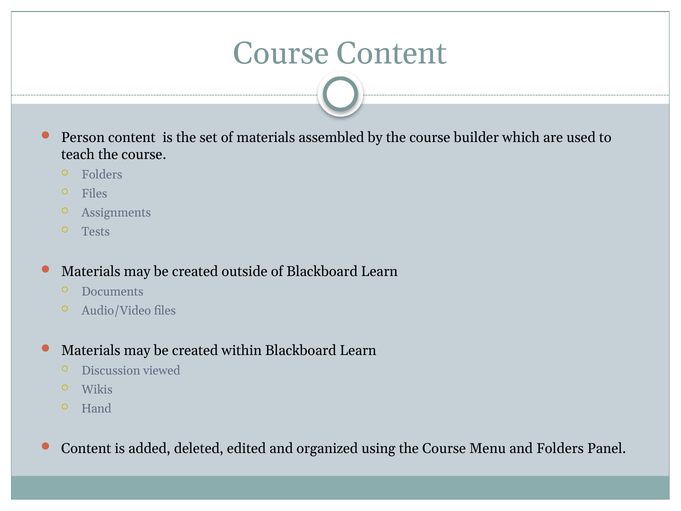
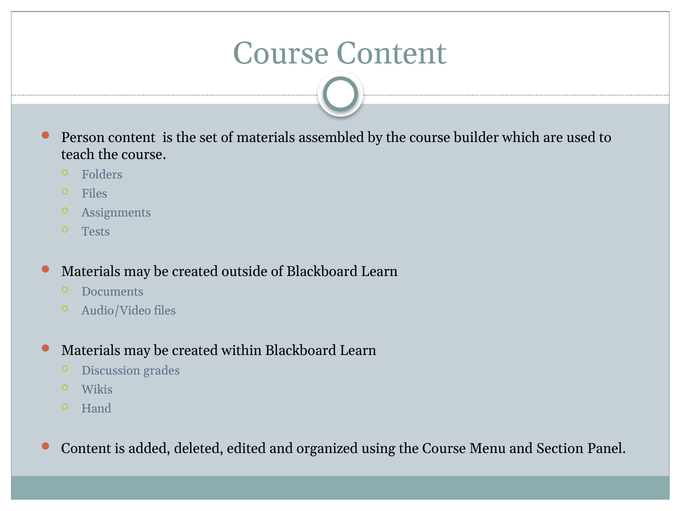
viewed: viewed -> grades (162, 370)
and Folders: Folders -> Section (560, 448)
